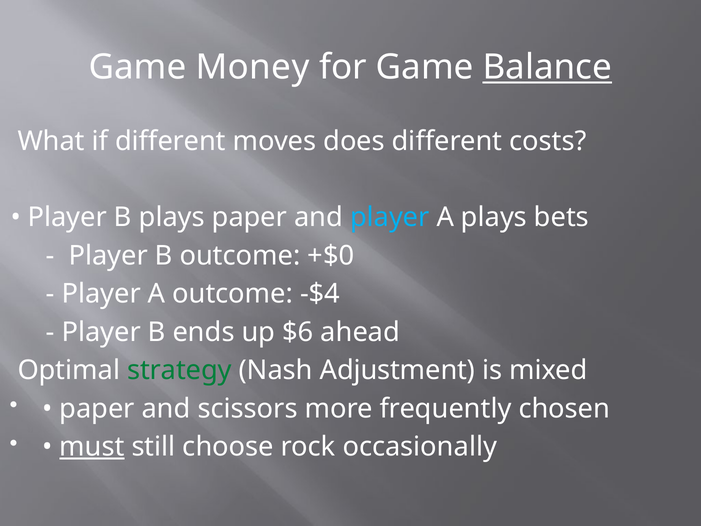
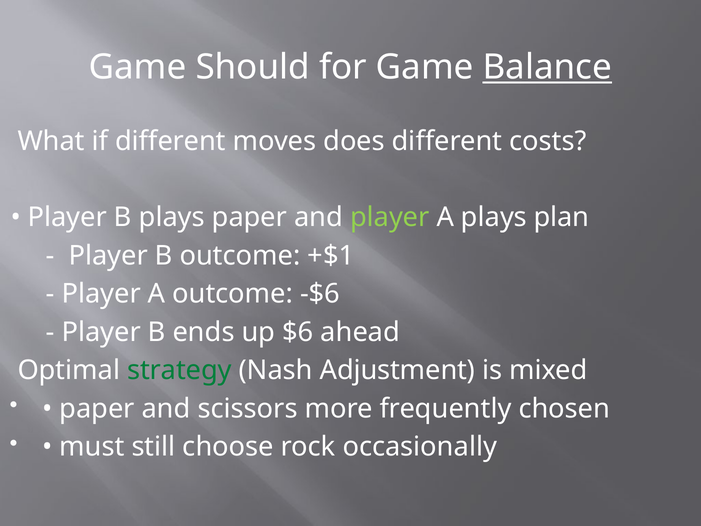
Money: Money -> Should (253, 67)
player colour: light blue -> light green (390, 217)
bets: bets -> plan (562, 217)
+$0: +$0 -> +$1 (331, 256)
-$4: -$4 -> -$6 (320, 294)
must underline: present -> none (92, 447)
